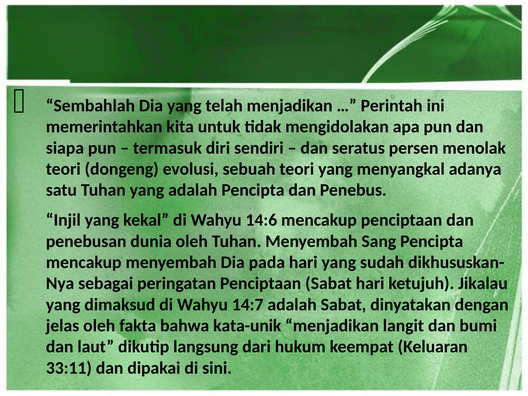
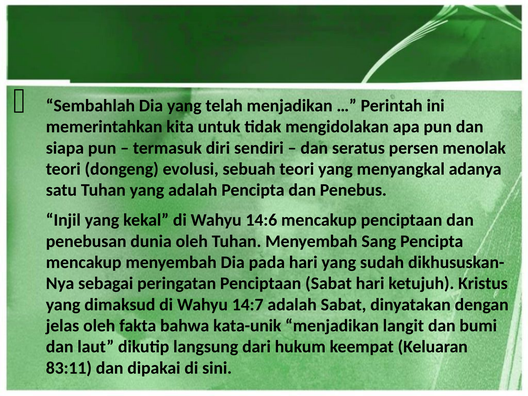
Jikalau: Jikalau -> Kristus (483, 283)
33:11: 33:11 -> 83:11 (69, 368)
